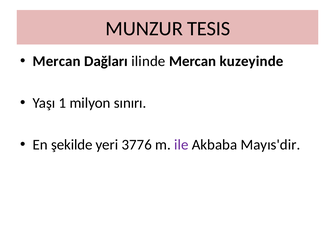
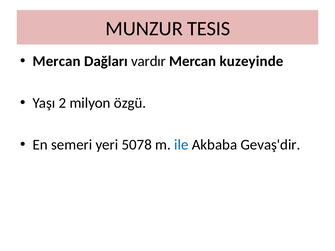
ilinde: ilinde -> vardır (149, 61)
1: 1 -> 2 (62, 103)
sınırı: sınırı -> özgü (130, 103)
şekilde: şekilde -> semeri (72, 145)
3776: 3776 -> 5078 (137, 145)
ile colour: purple -> blue (181, 145)
Mayıs'dir: Mayıs'dir -> Gevaş'dir (270, 145)
